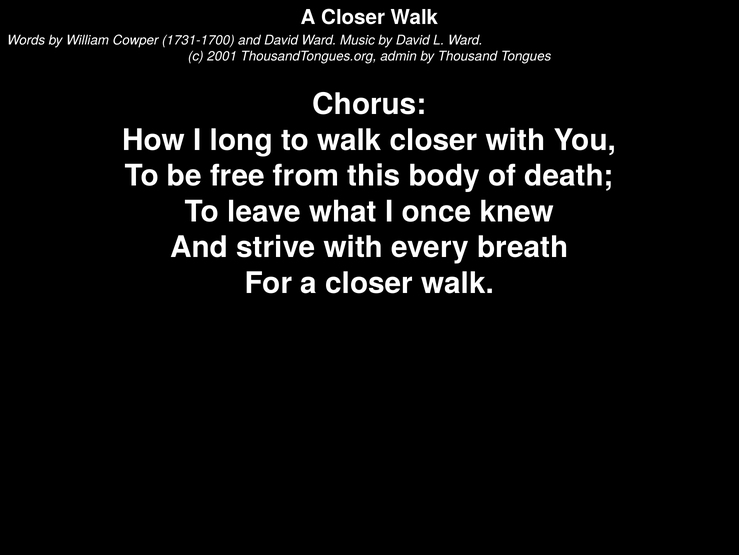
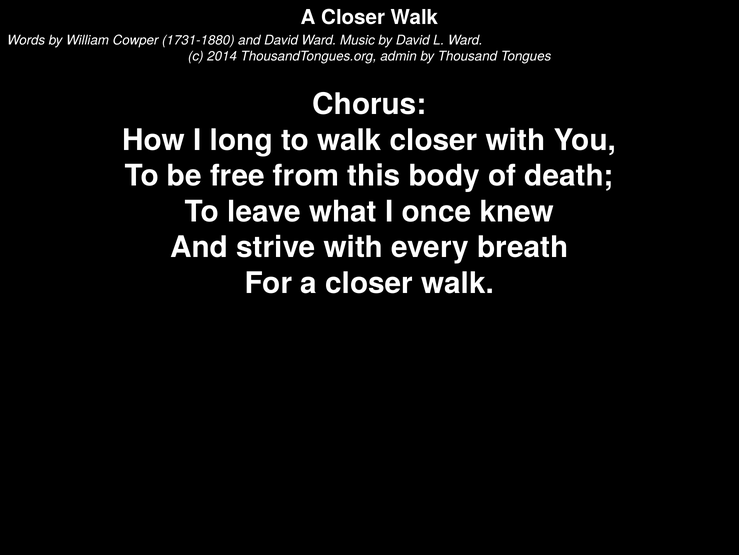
1731-1700: 1731-1700 -> 1731-1880 (198, 40)
2001: 2001 -> 2014 (222, 56)
